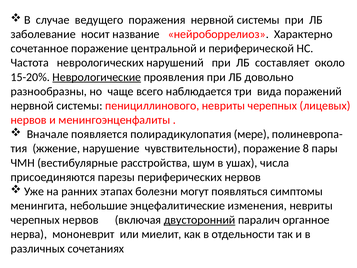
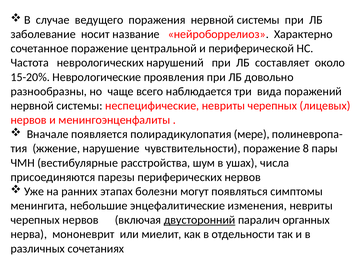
Неврологические underline: present -> none (97, 77)
пенициллинового: пенициллинового -> неспецифические (152, 106)
органное: органное -> органных (306, 220)
